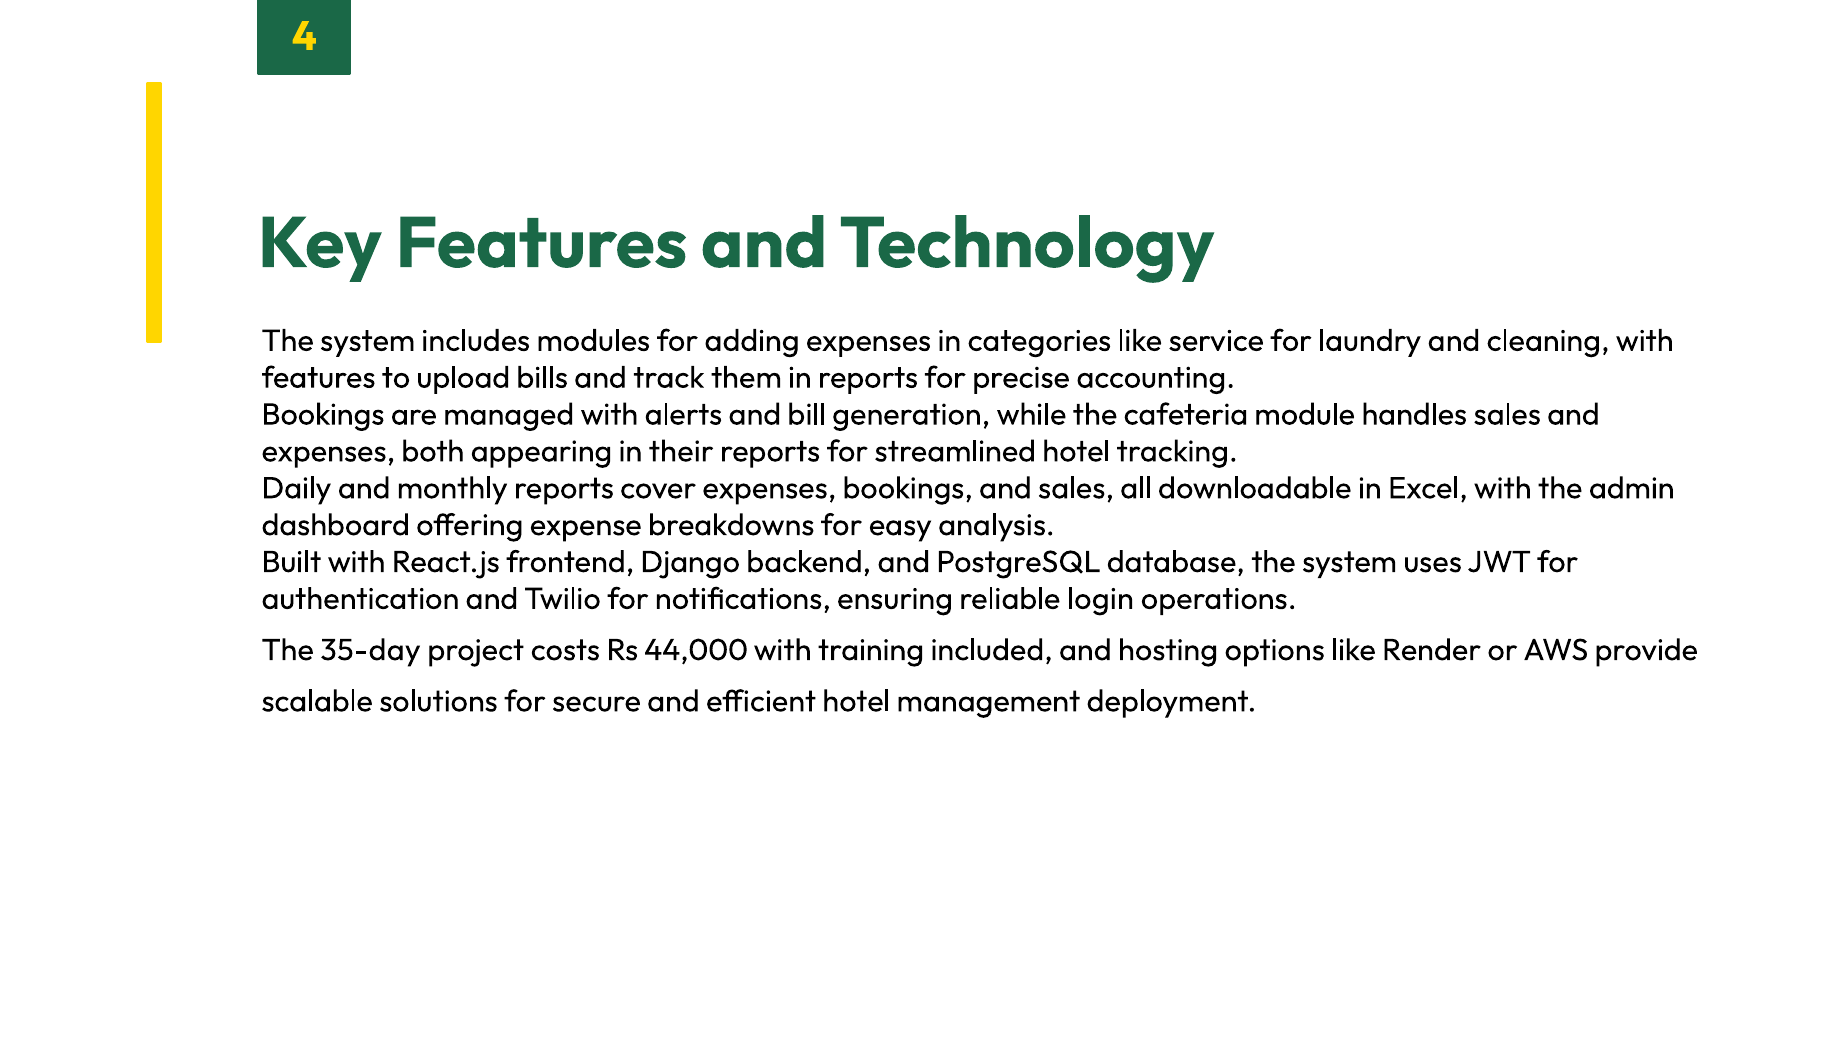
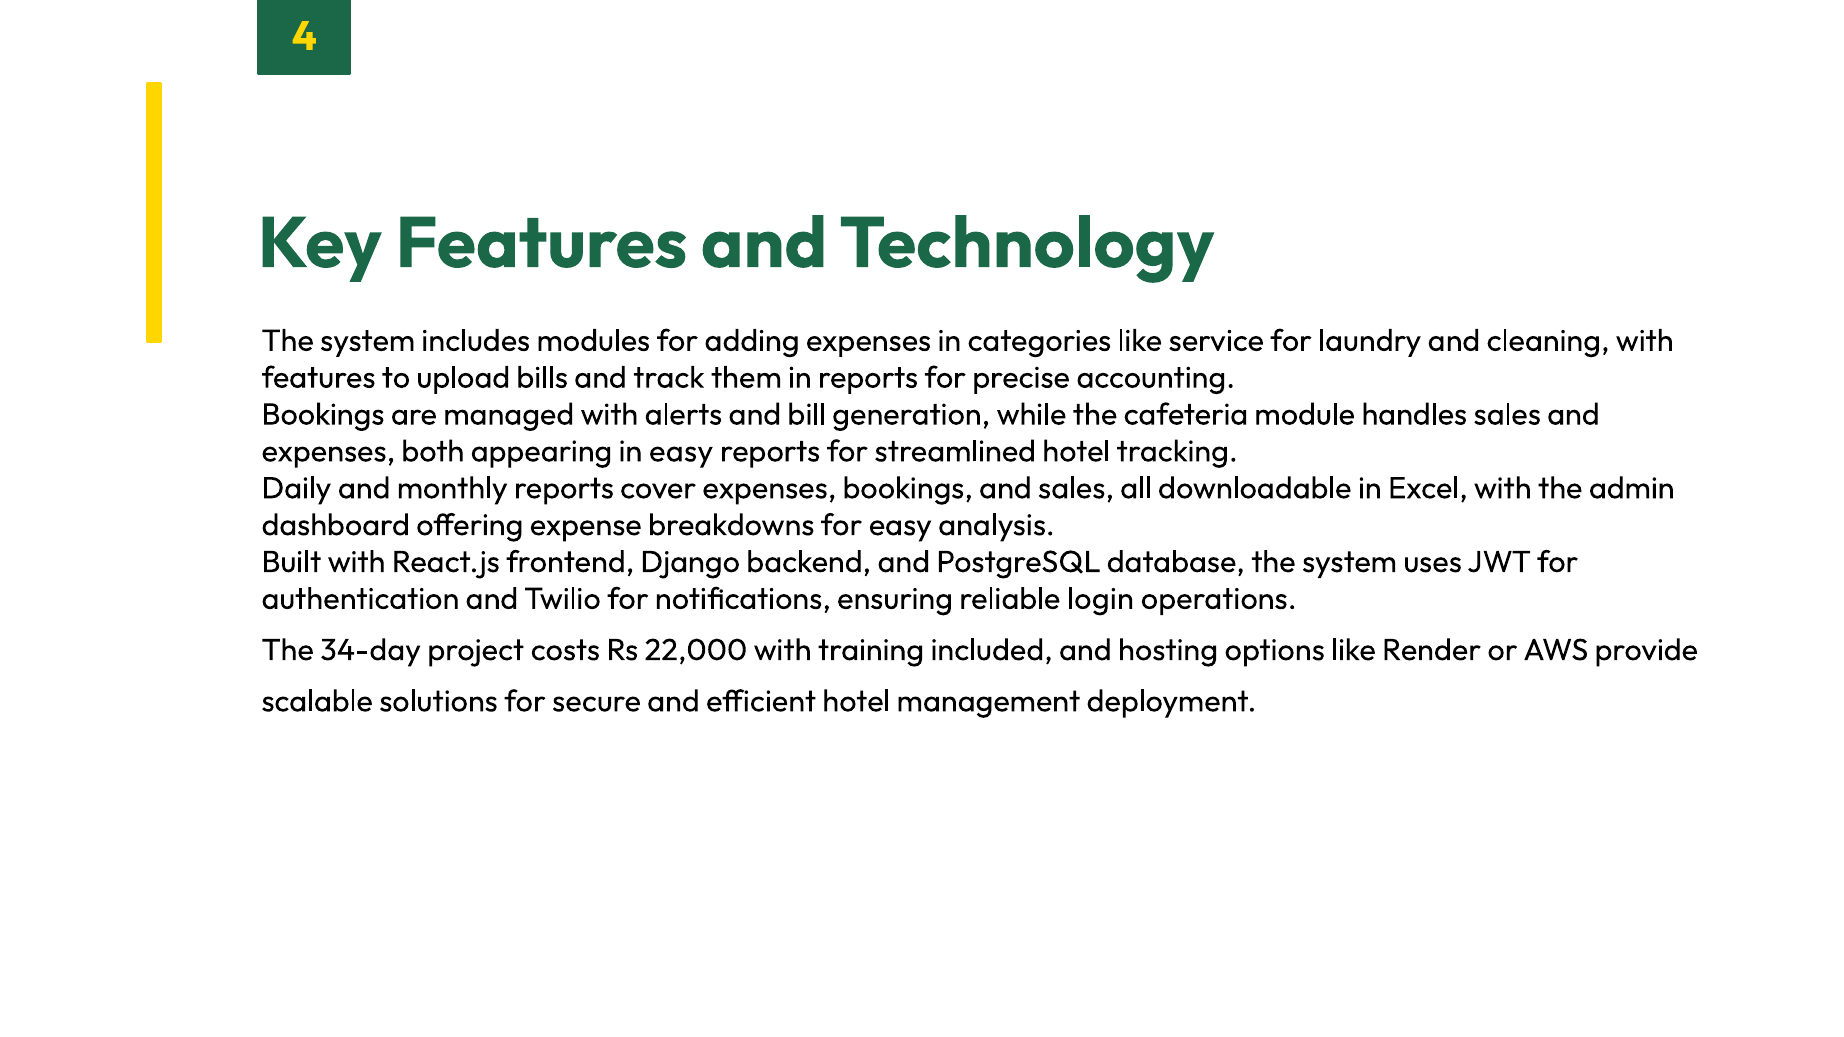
in their: their -> easy (681, 451)
35-day: 35-day -> 34-day (371, 650)
44,000: 44,000 -> 22,000 (696, 650)
